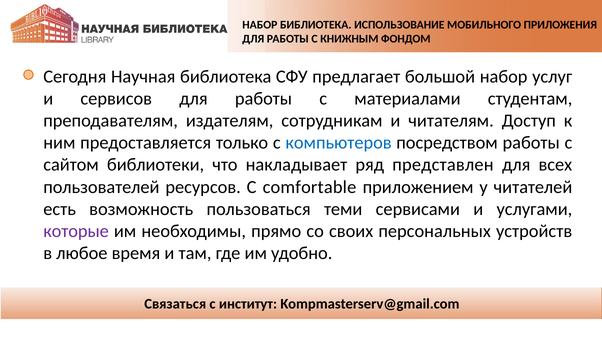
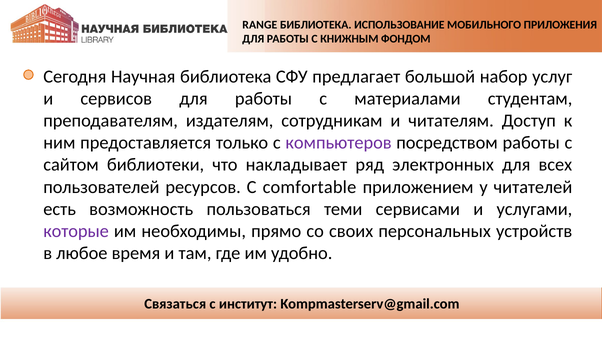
НАБОР: НАБОР -> RANGE (260, 25)
компьютеров colour: blue -> purple (339, 143)
представлен: представлен -> электронных (443, 165)
